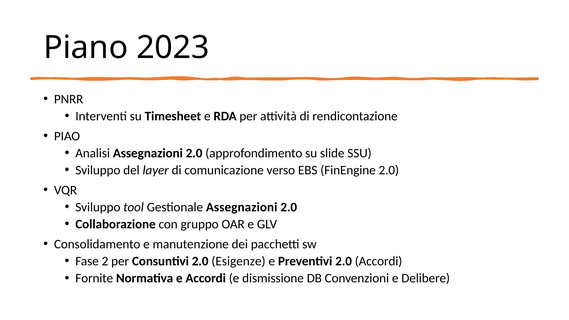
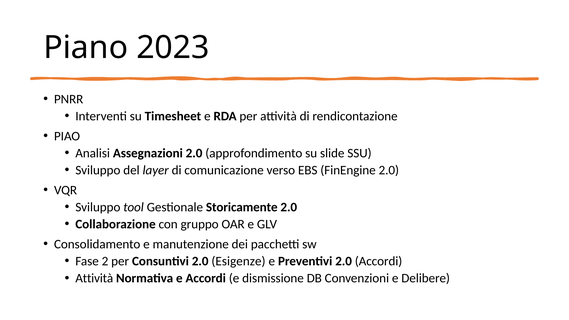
Gestionale Assegnazioni: Assegnazioni -> Storicamente (242, 207)
Fornite: Fornite -> Attività (94, 278)
